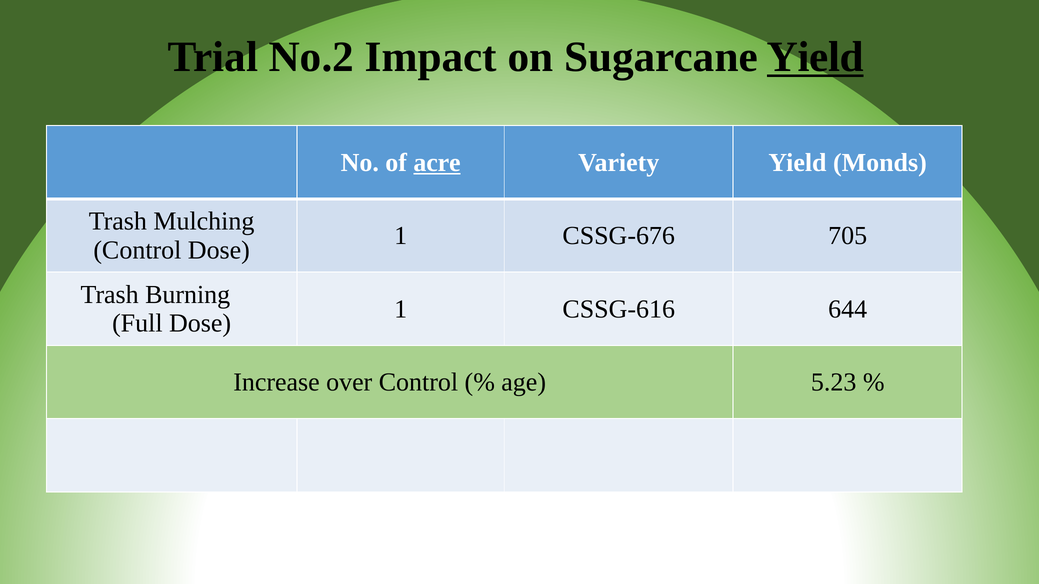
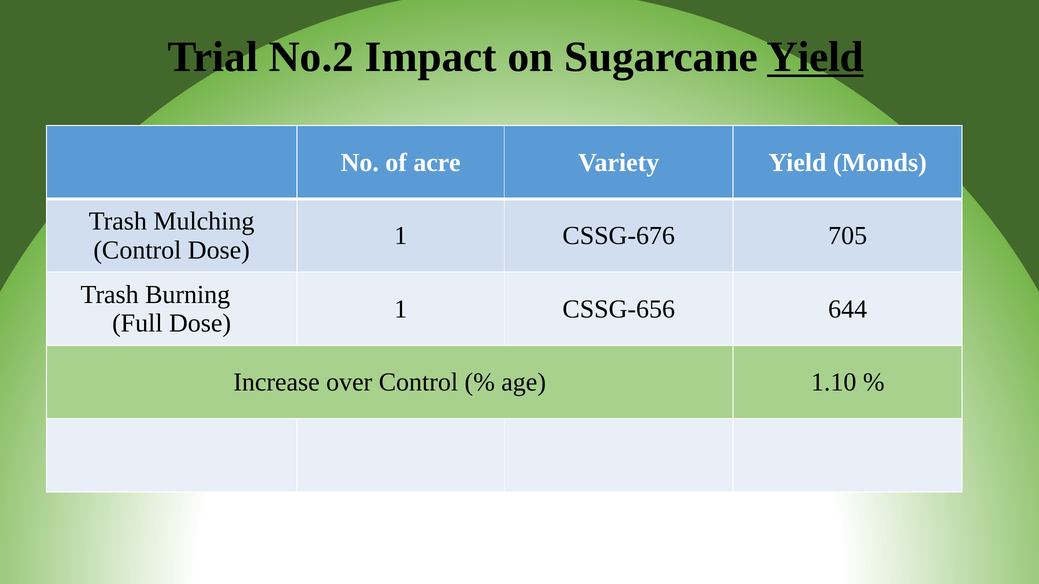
acre underline: present -> none (437, 163)
CSSG-616: CSSG-616 -> CSSG-656 (619, 309)
5.23: 5.23 -> 1.10 (834, 383)
